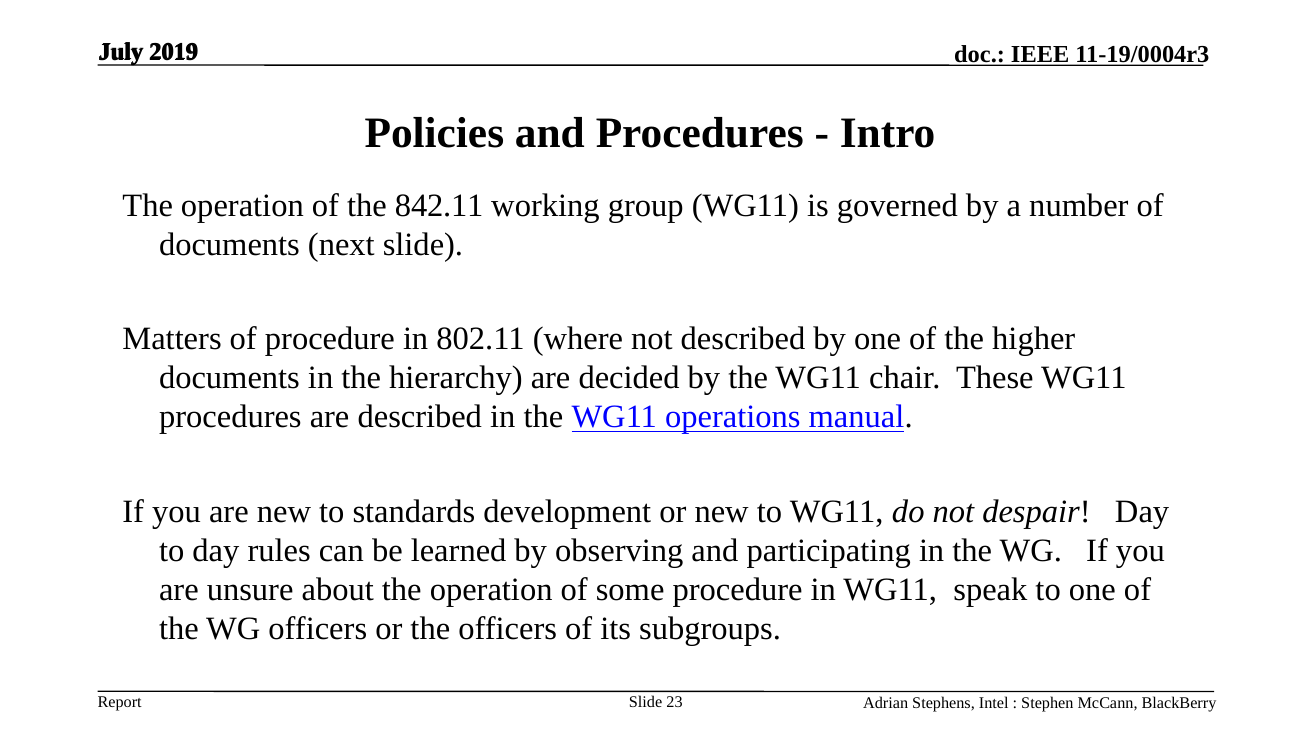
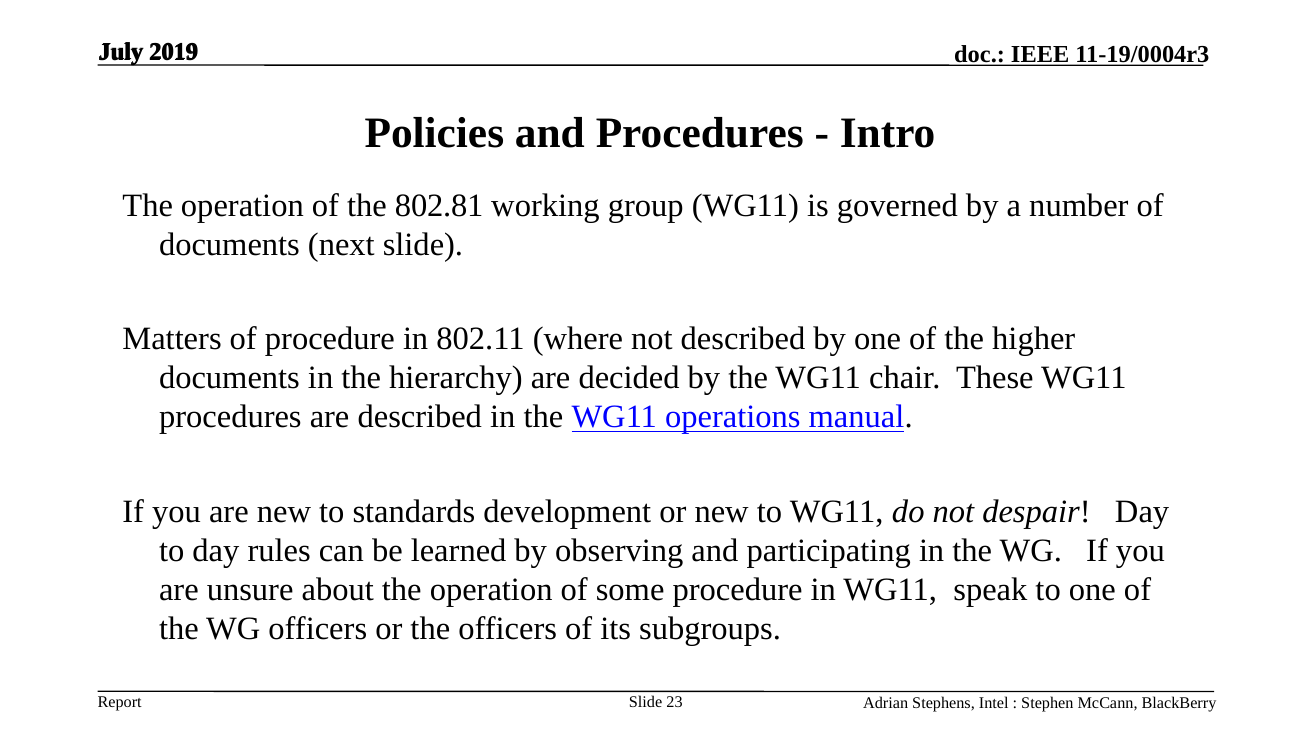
842.11: 842.11 -> 802.81 (439, 206)
